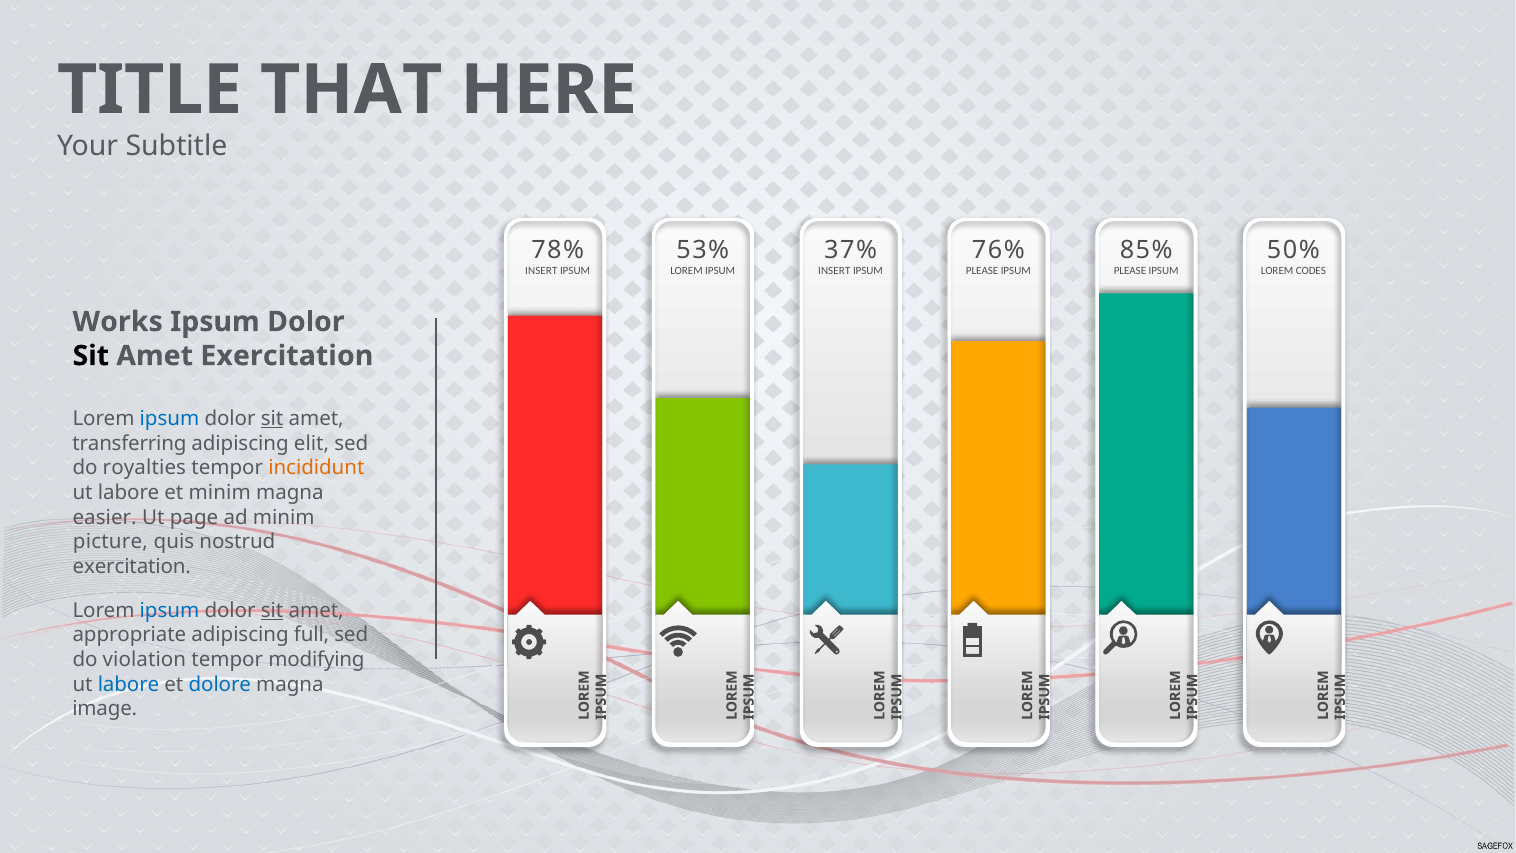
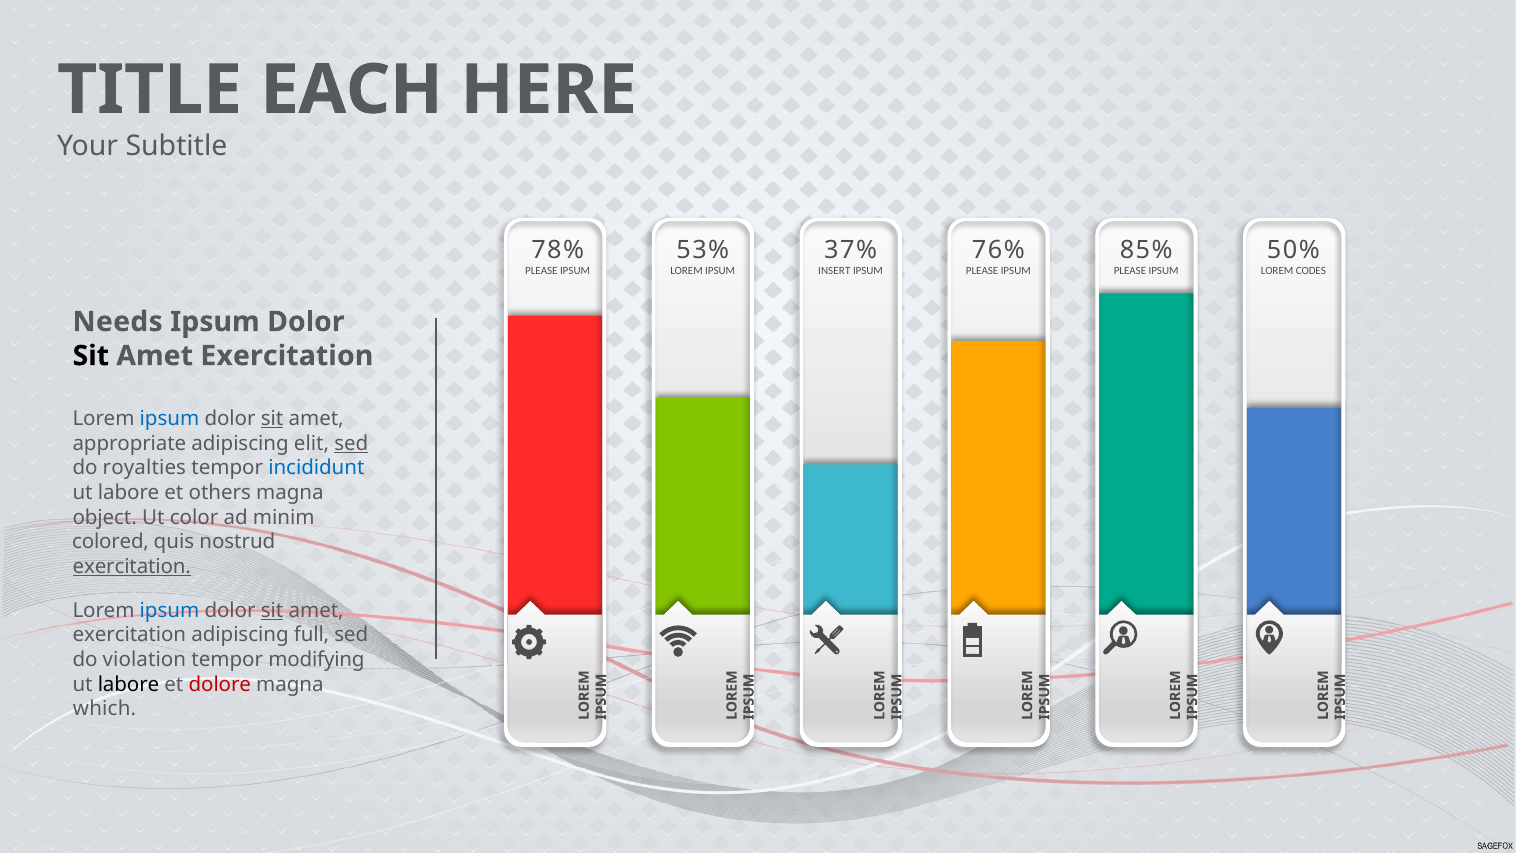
THAT: THAT -> EACH (352, 90)
INSERT: INSERT -> PLEASE (541, 270)
Works: Works -> Needs (118, 322)
transferring: transferring -> appropriate (129, 443)
sed underline: none -> present (351, 443)
incididunt colour: orange -> blue (316, 468)
et minim: minim -> others (220, 493)
easier: easier -> object (105, 517)
page: page -> color (194, 517)
picture: picture -> colored (111, 542)
exercitation underline: none -> present (132, 567)
appropriate: appropriate -> exercitation (129, 635)
labore colour: blue -> black (128, 684)
dolore colour: blue -> red (220, 684)
image: image -> which (105, 709)
